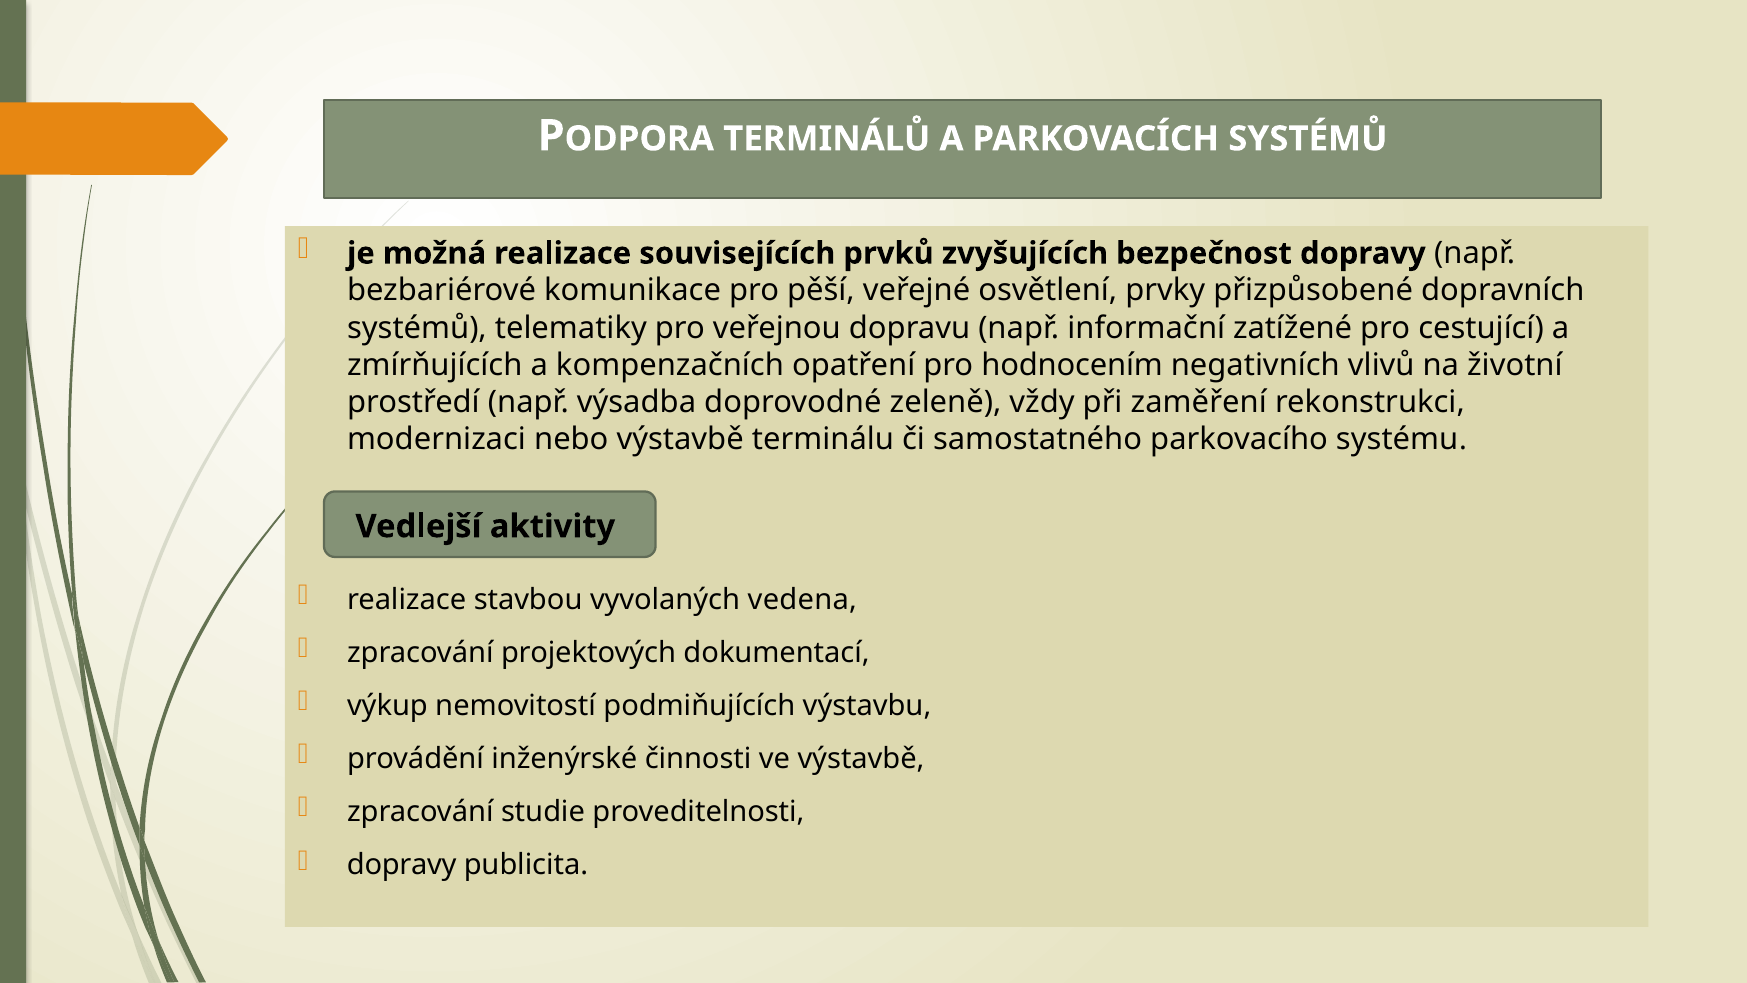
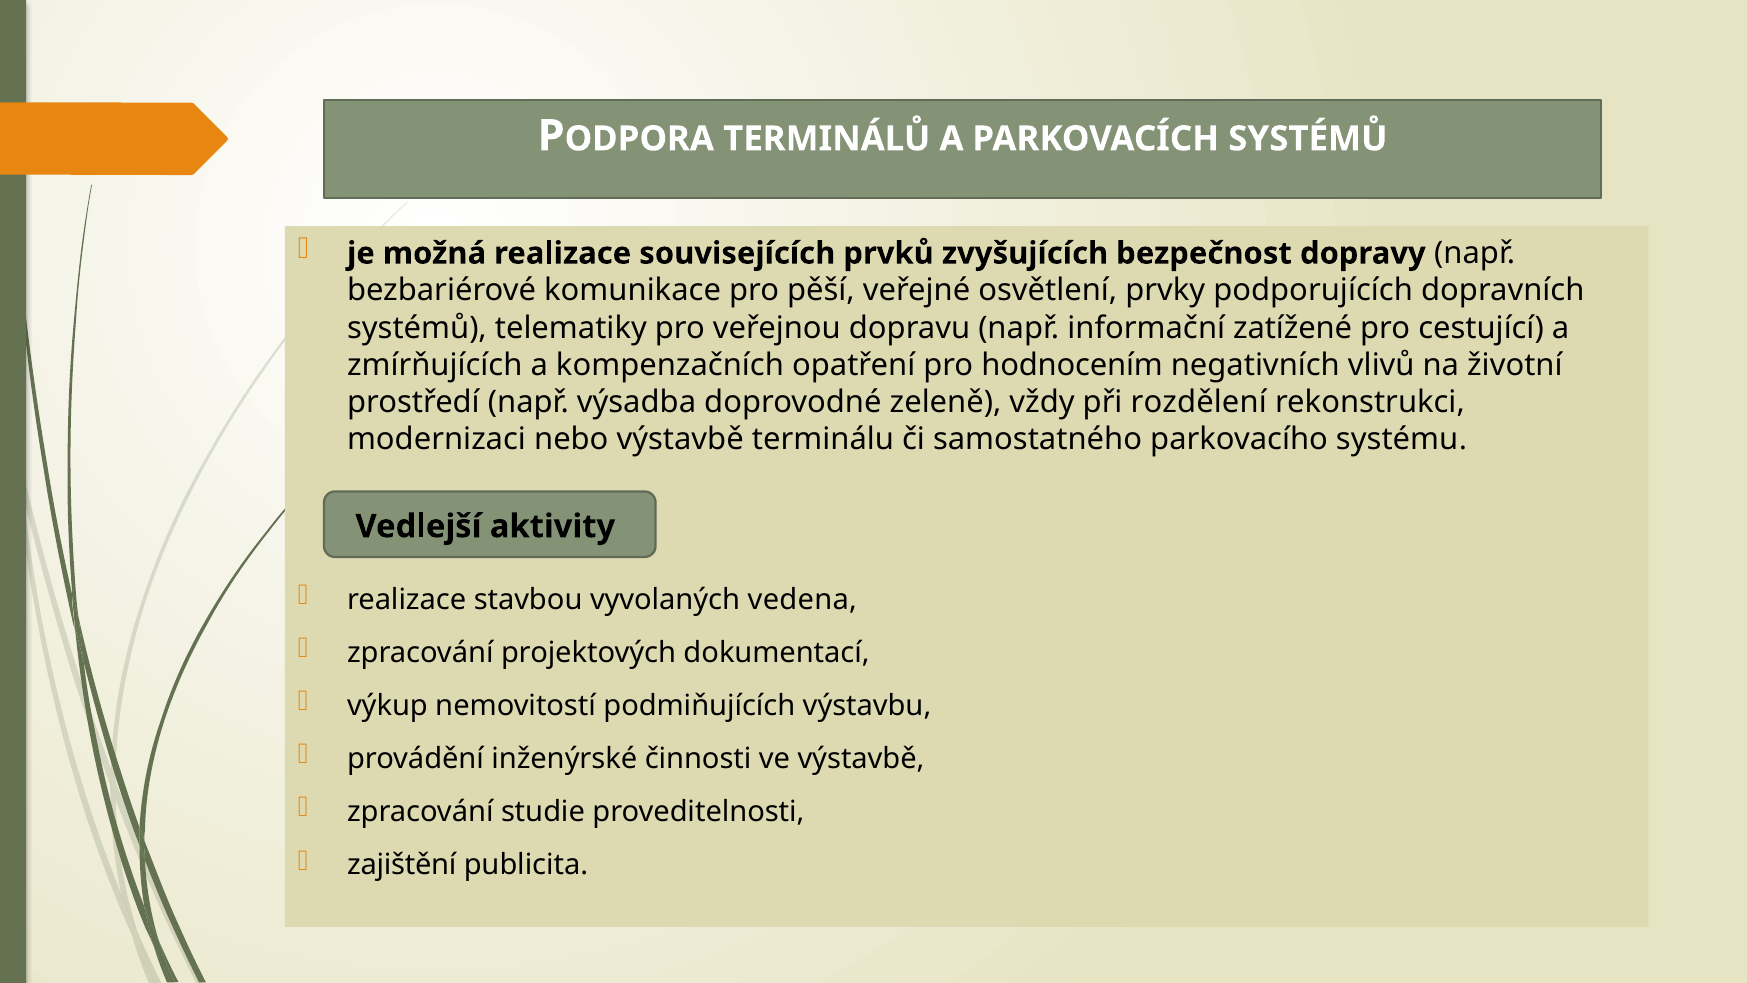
přizpůsobené: přizpůsobené -> podporujících (1313, 291)
zaměření: zaměření -> rozdělení (1199, 402)
dopravy: dopravy -> zajištění (402, 865)
